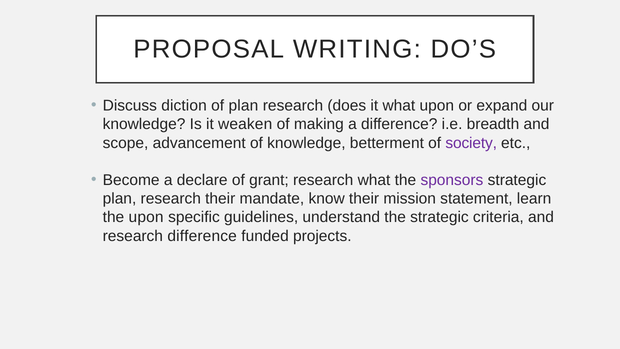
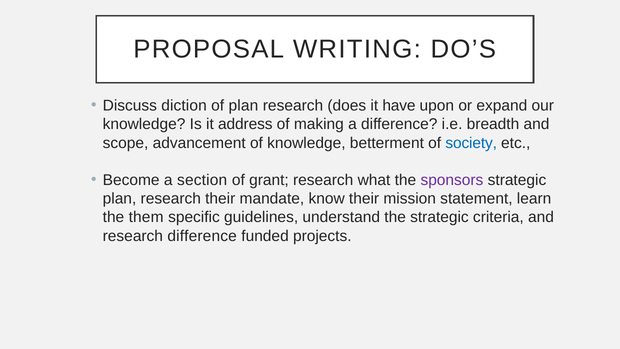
it what: what -> have (399, 106)
weaken: weaken -> address (245, 124)
society colour: purple -> blue (471, 143)
declare: declare -> section (202, 180)
the upon: upon -> them (146, 217)
